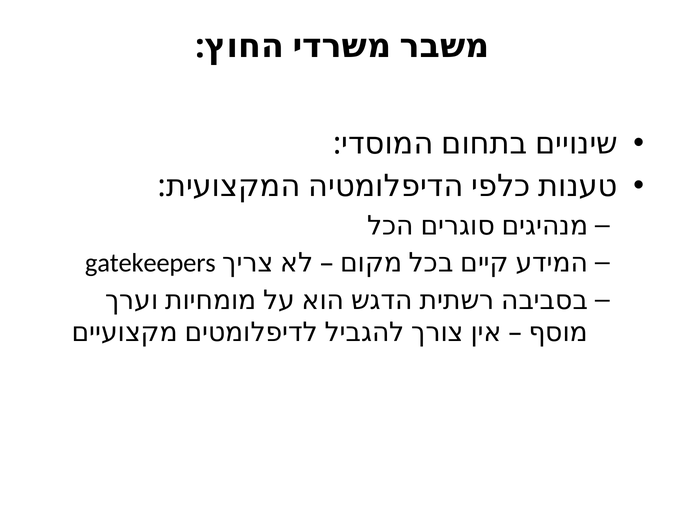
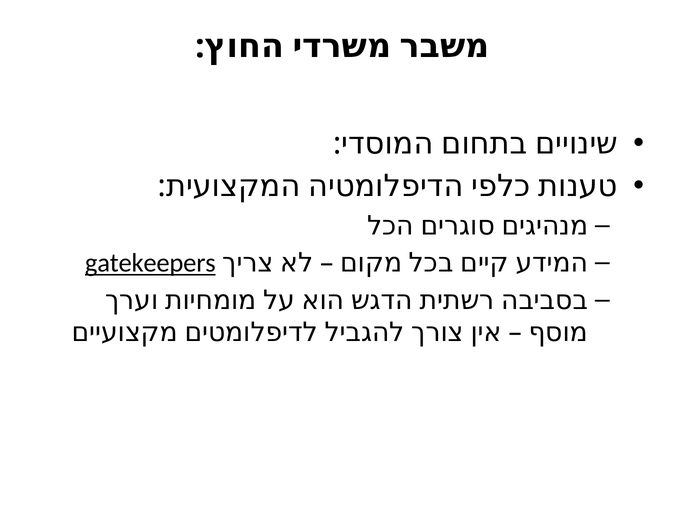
gatekeepers underline: none -> present (150, 263)
